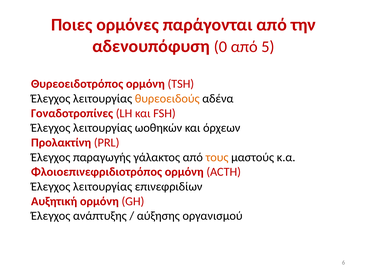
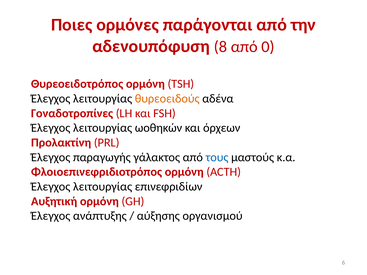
0: 0 -> 8 (220, 47)
5: 5 -> 0 (268, 47)
τους colour: orange -> blue (217, 157)
